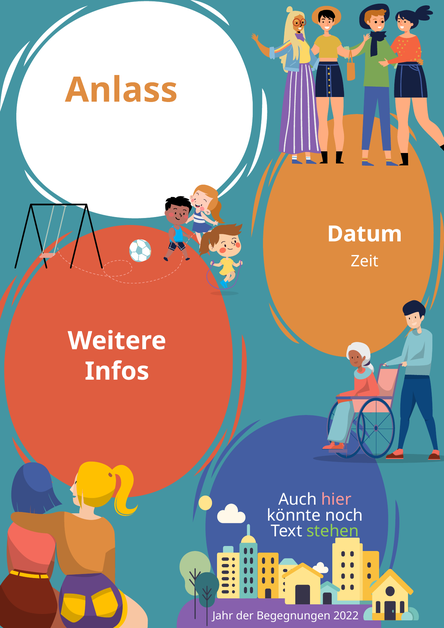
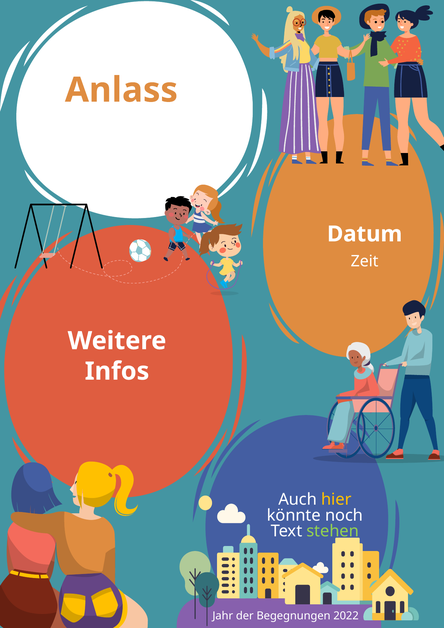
hier colour: pink -> yellow (336, 500)
